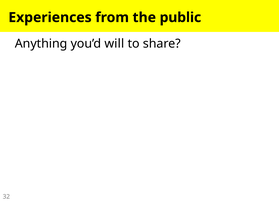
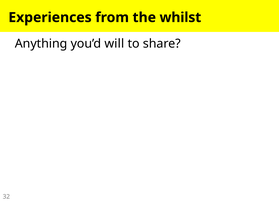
public: public -> whilst (180, 17)
